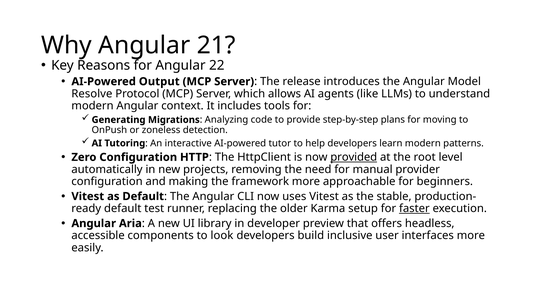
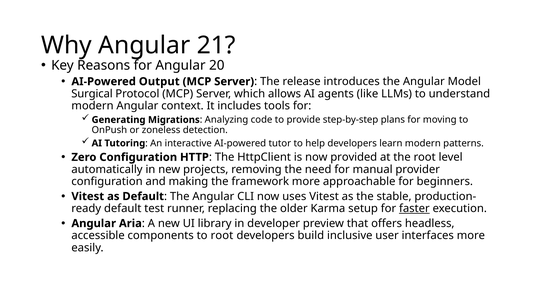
22: 22 -> 20 (217, 65)
Resolve: Resolve -> Surgical (92, 94)
provided underline: present -> none (354, 157)
to look: look -> root (222, 236)
